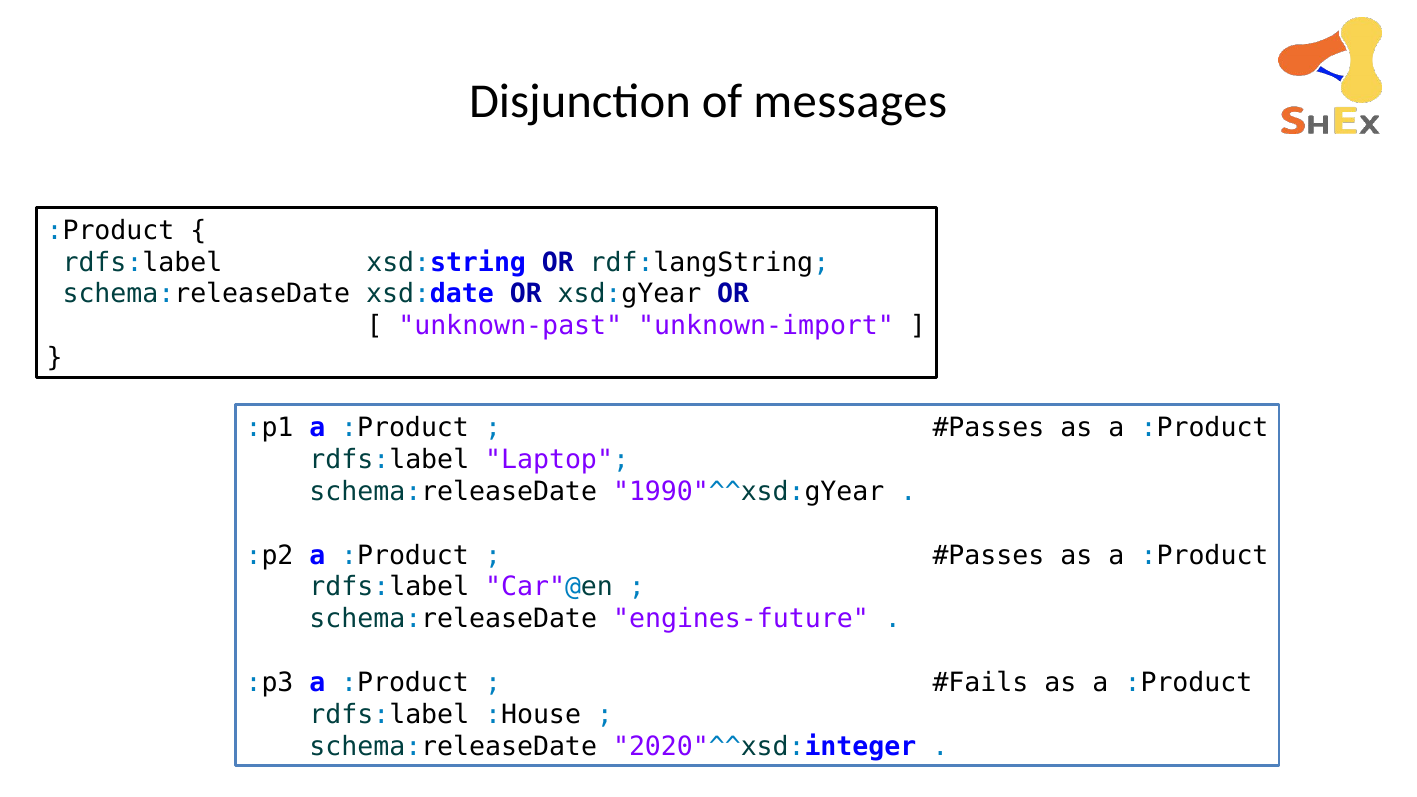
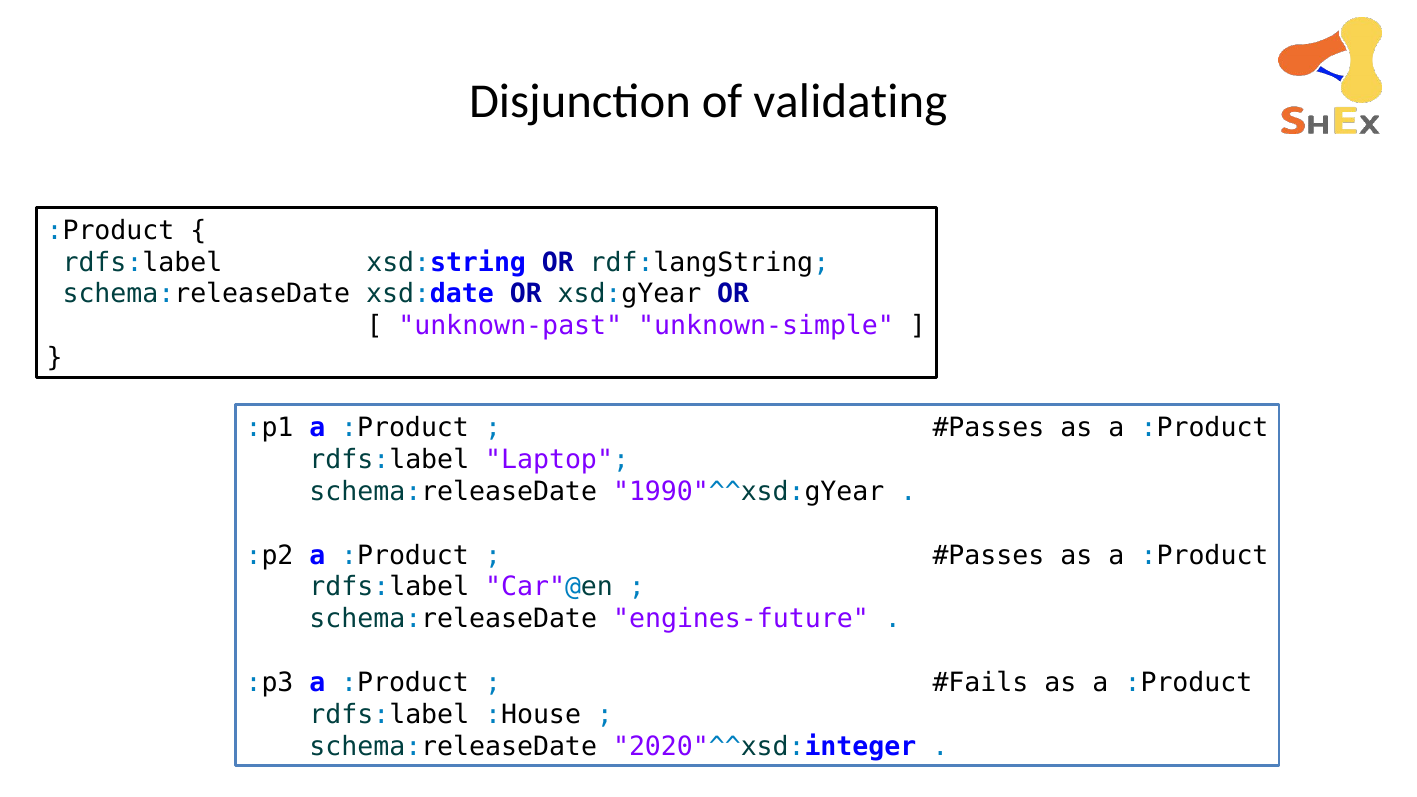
messages: messages -> validating (850, 102)
unknown-import: unknown-import -> unknown-simple (766, 326)
